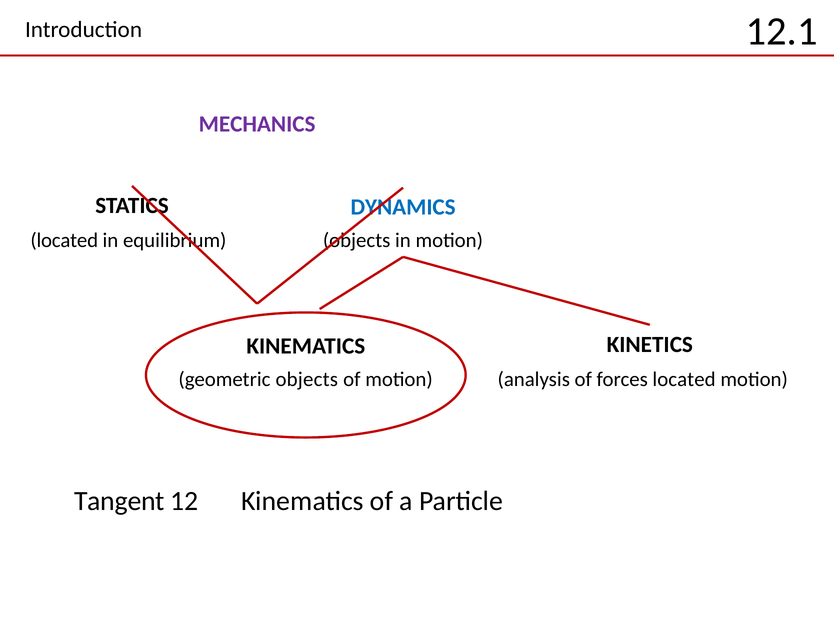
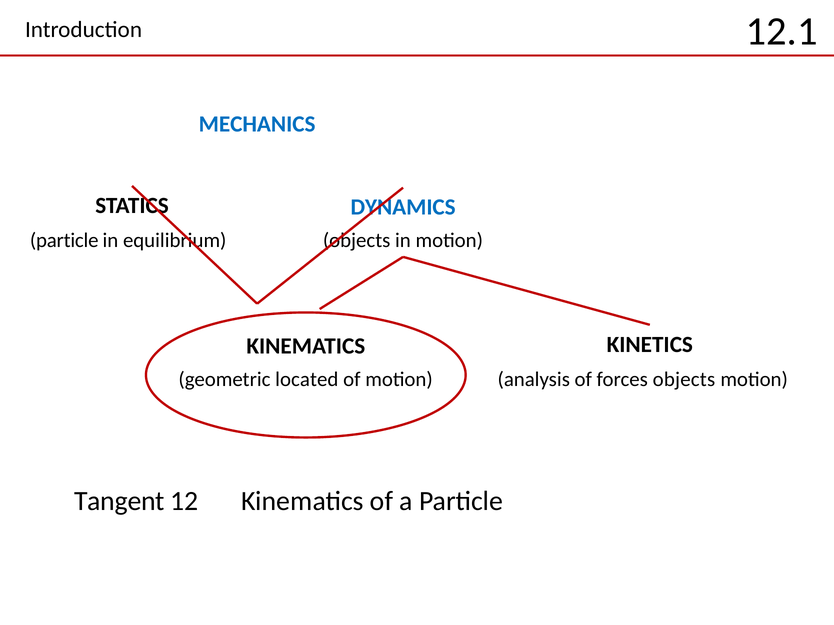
MECHANICS colour: purple -> blue (257, 124)
located: located -> particle (64, 240)
geometric objects: objects -> located (307, 380)
forces located: located -> objects (684, 380)
